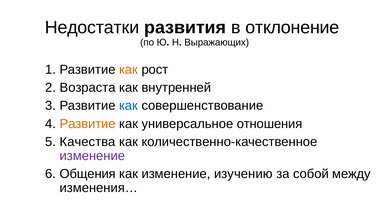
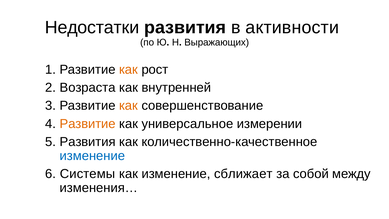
отклонение: отклонение -> активности (292, 27)
как colour: blue -> orange (128, 106)
отношения: отношения -> измерении (270, 124)
Качества: Качества -> Развития (88, 142)
изменение colour: purple -> blue (92, 156)
Общения: Общения -> Системы (88, 174)
изучению: изучению -> сближает (243, 174)
